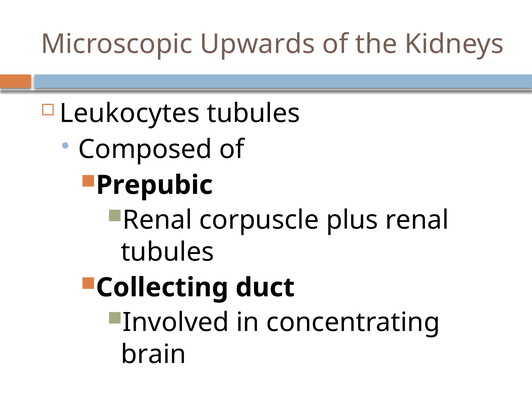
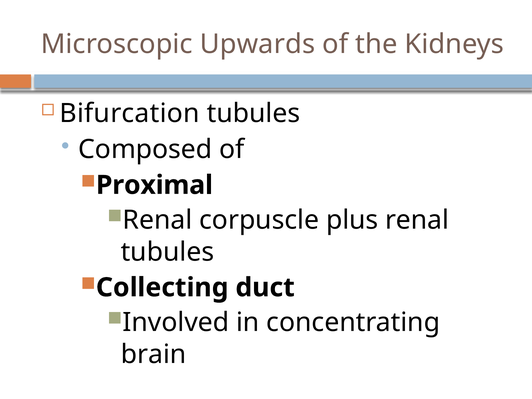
Leukocytes: Leukocytes -> Bifurcation (130, 114)
Prepubic: Prepubic -> Proximal (154, 185)
